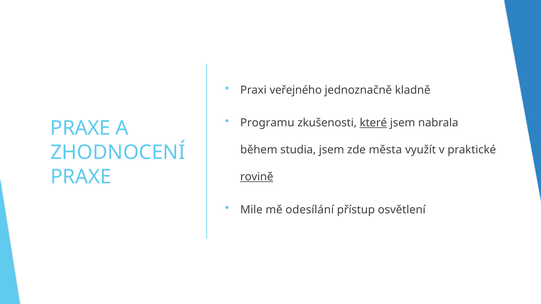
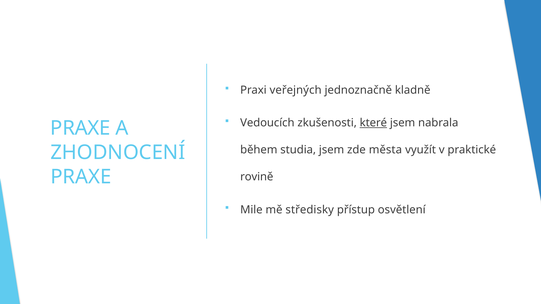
veřejného: veřejného -> veřejných (296, 90)
Programu: Programu -> Vedoucích (267, 123)
rovině underline: present -> none (257, 177)
odesílání: odesílání -> středisky (310, 210)
